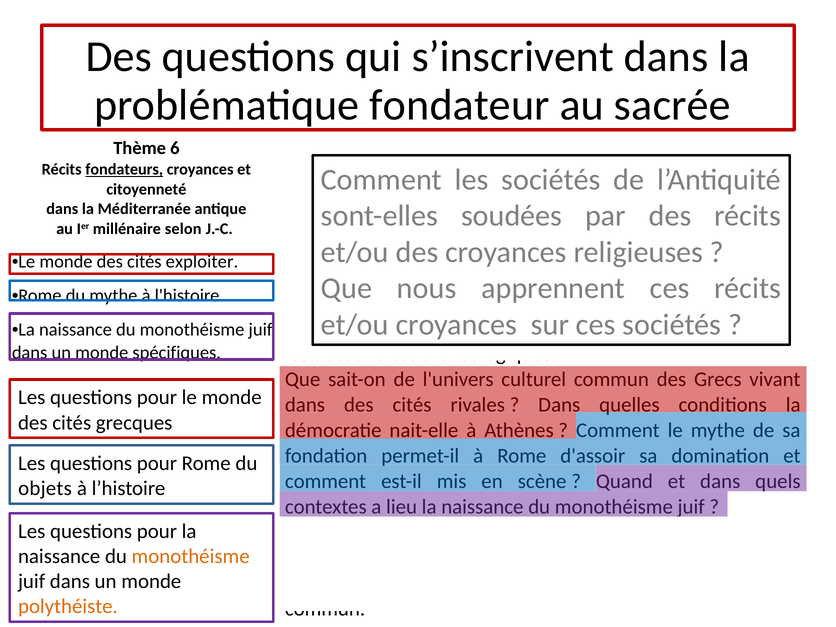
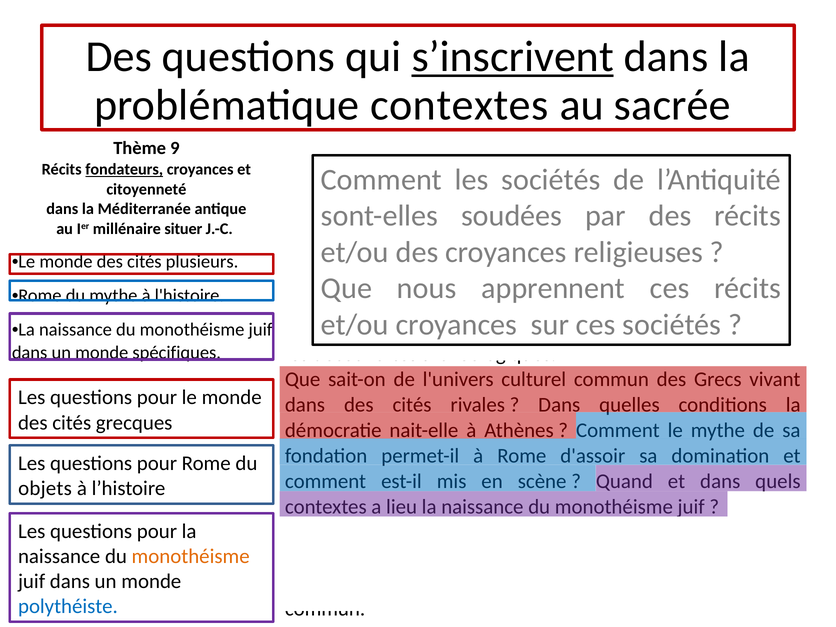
s’inscrivent underline: none -> present (513, 57)
problématique fondateur: fondateur -> contextes (459, 105)
6: 6 -> 9 (175, 148)
selon: selon -> situer (183, 229)
cités exploiter: exploiter -> plusieurs (202, 262)
polythéiste colour: orange -> blue (68, 607)
